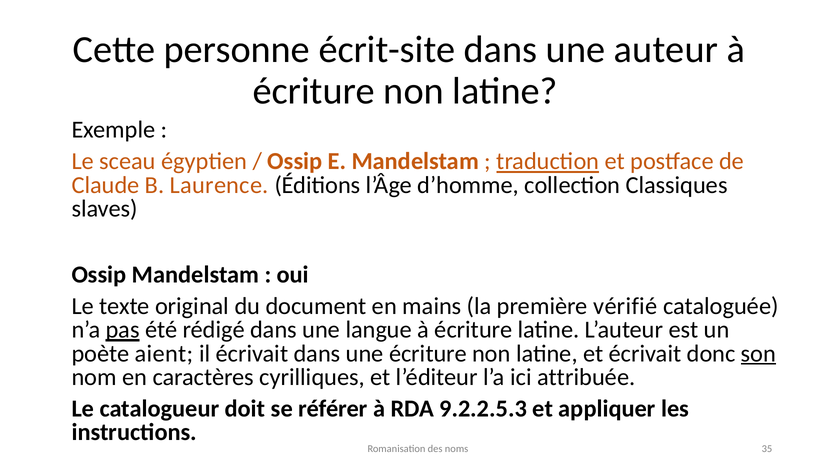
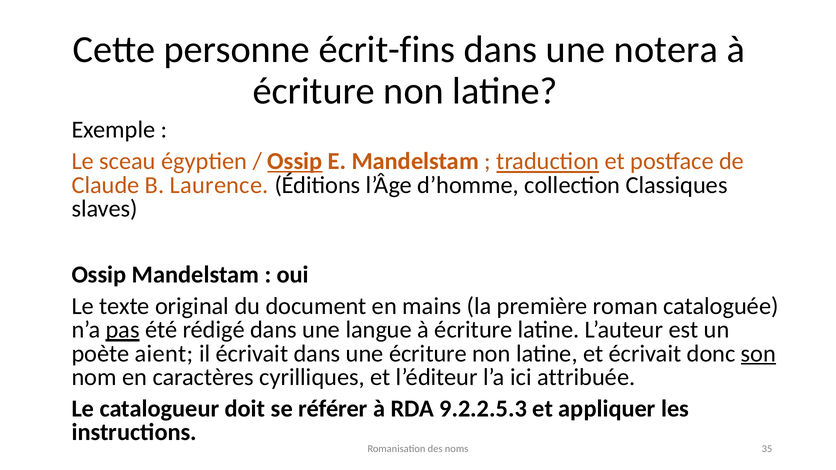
écrit-site: écrit-site -> écrit-fins (387, 50)
auteur: auteur -> notera (666, 50)
Ossip underline: none -> present (295, 162)
vérifié: vérifié -> roman (625, 306)
